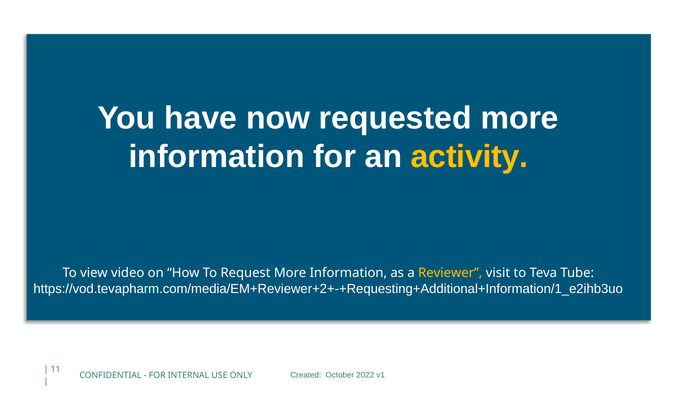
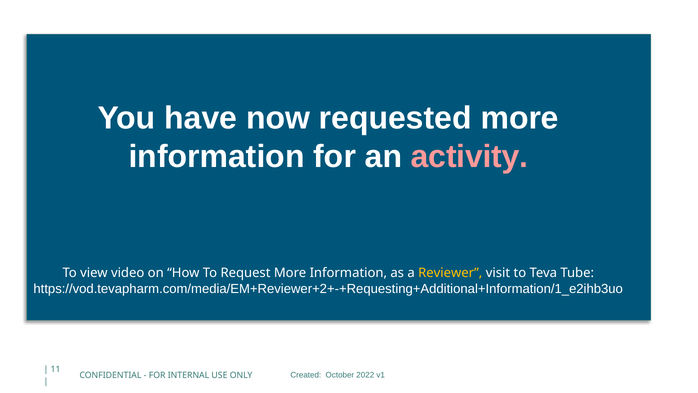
activity colour: yellow -> pink (469, 157)
